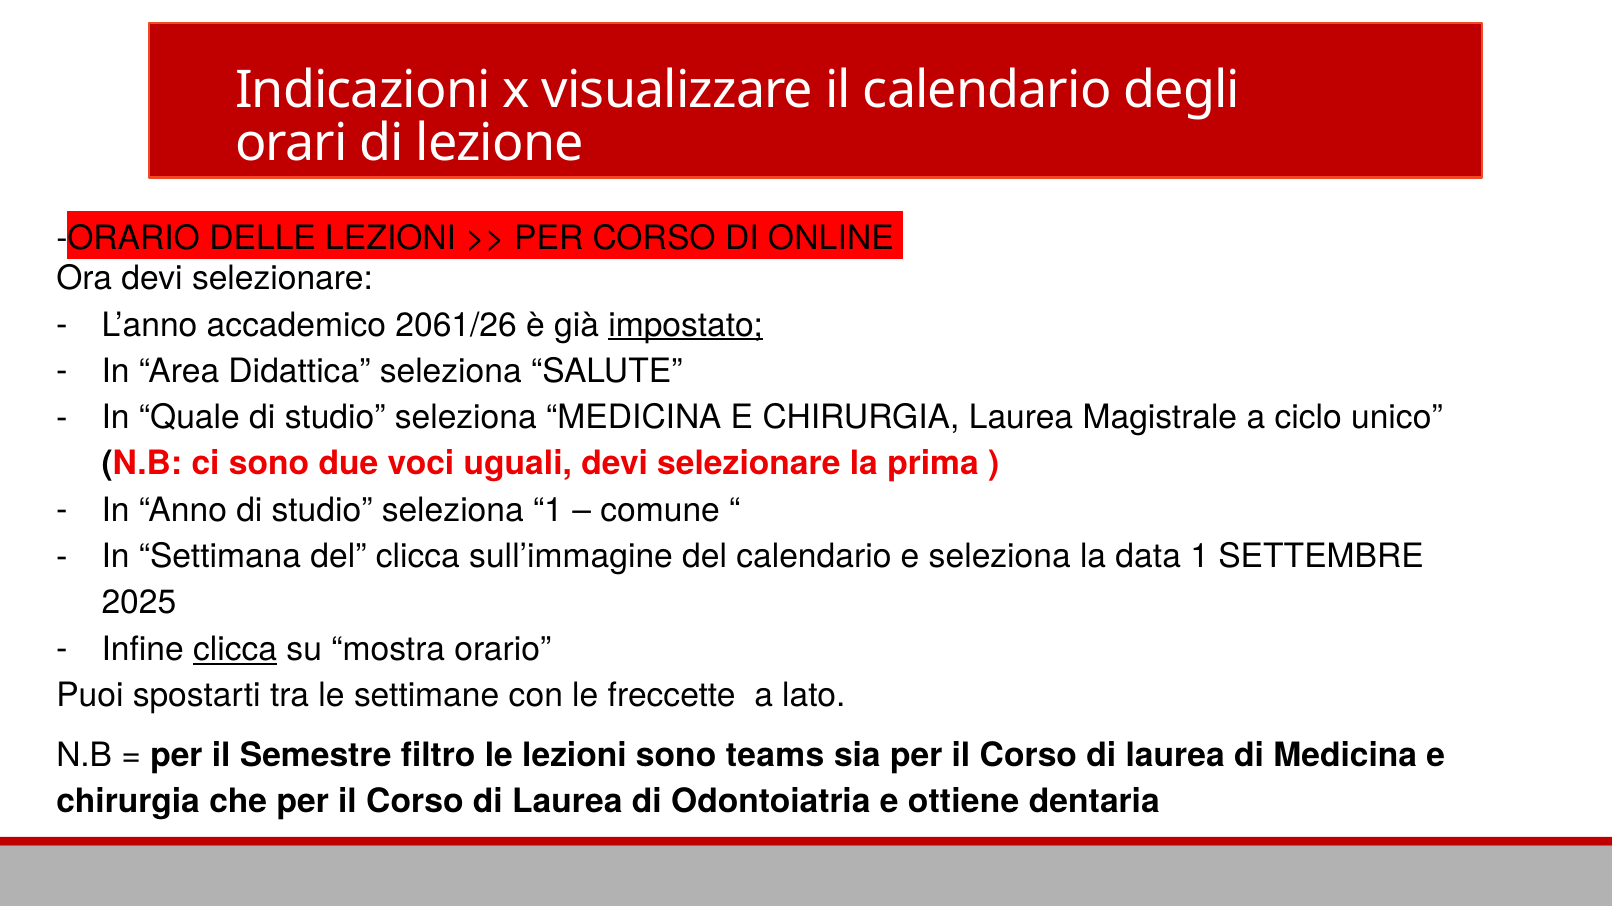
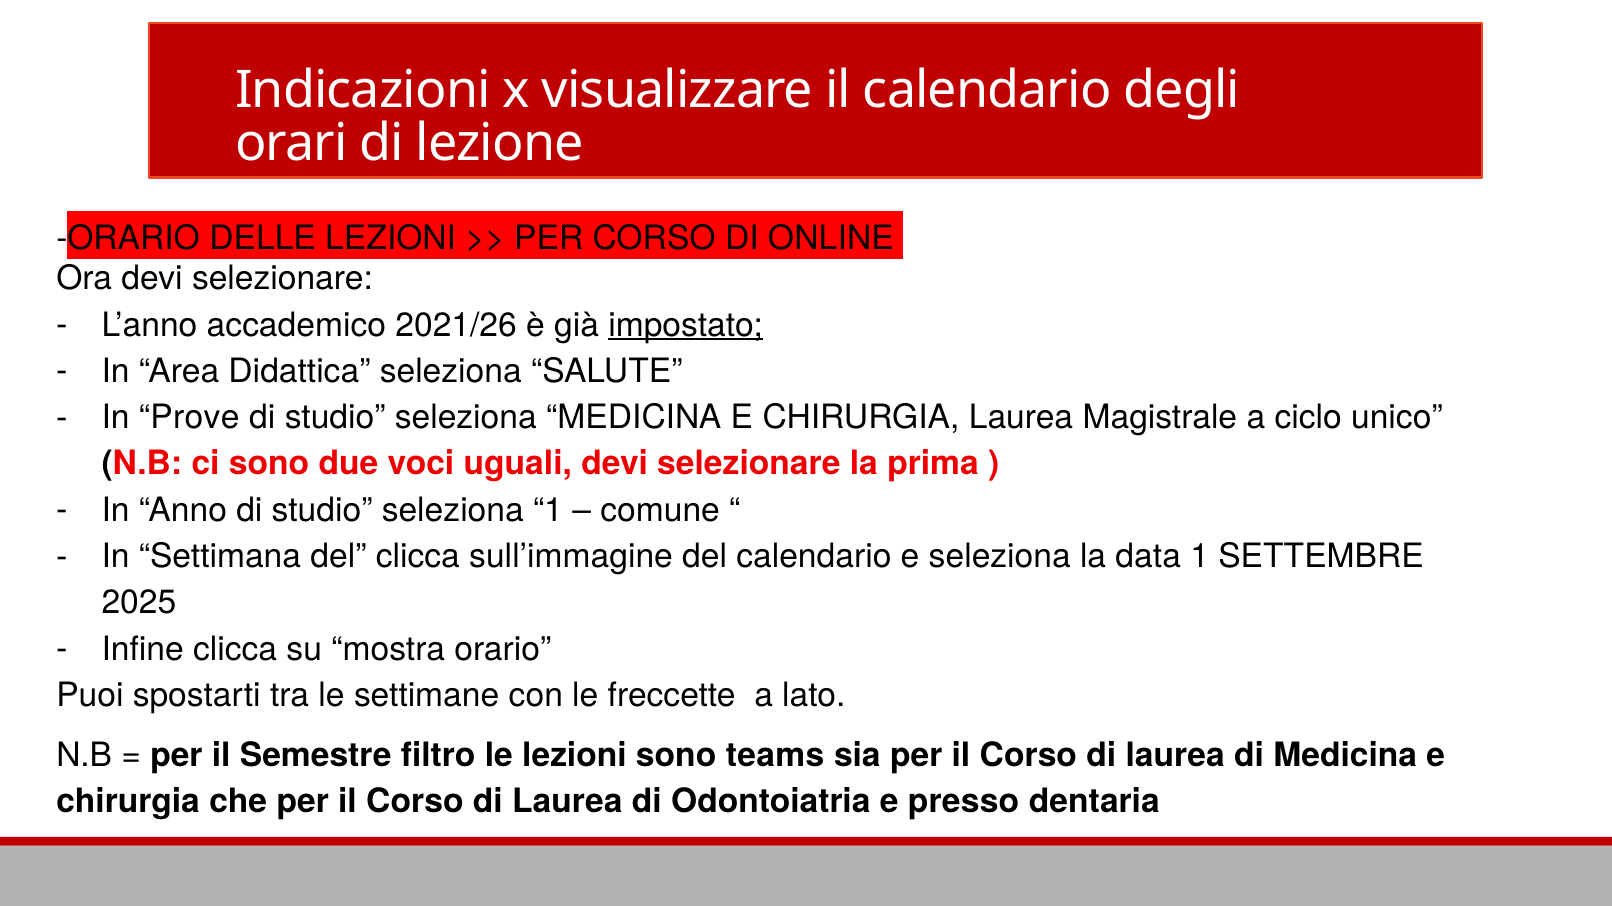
2061/26: 2061/26 -> 2021/26 (456, 325)
Quale: Quale -> Prove (189, 418)
clicca underline: present -> none (235, 650)
ottiene: ottiene -> presso (964, 802)
